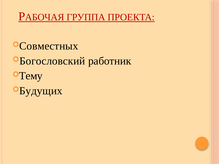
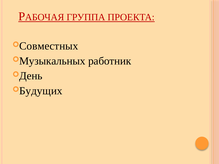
Богословский: Богословский -> Музыкальных (52, 61)
Тему: Тему -> День (31, 76)
